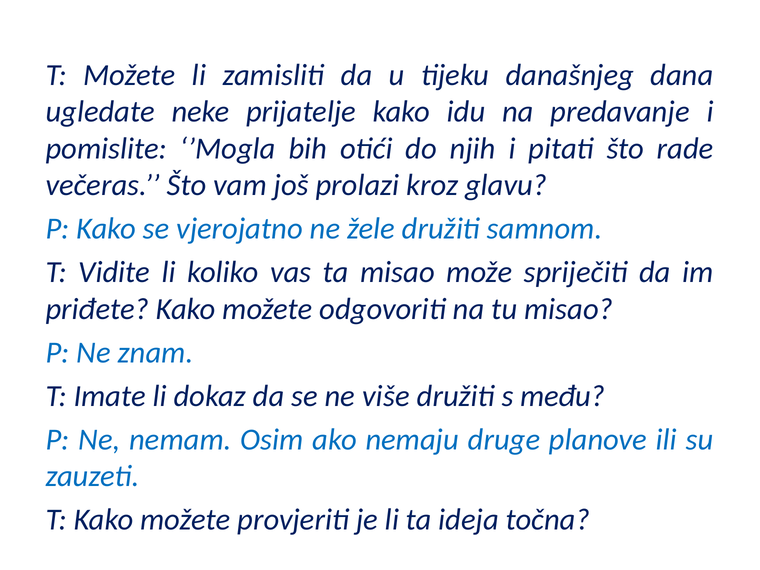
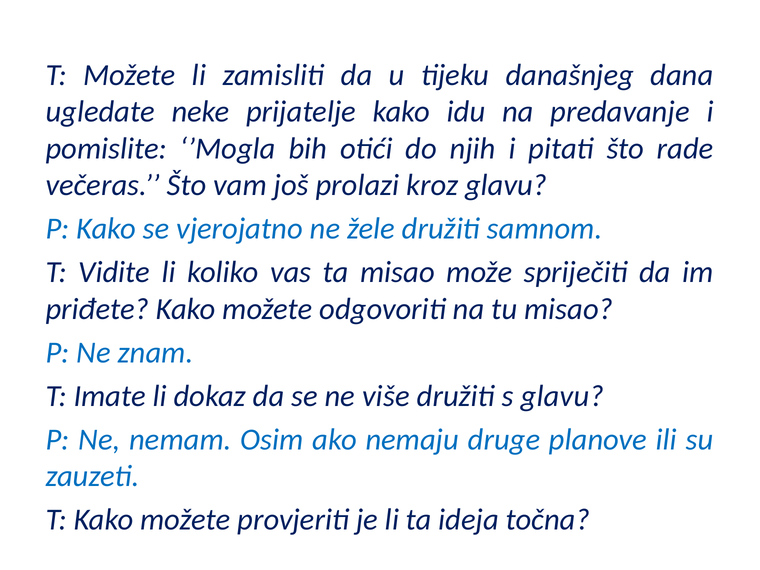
s među: među -> glavu (562, 396)
